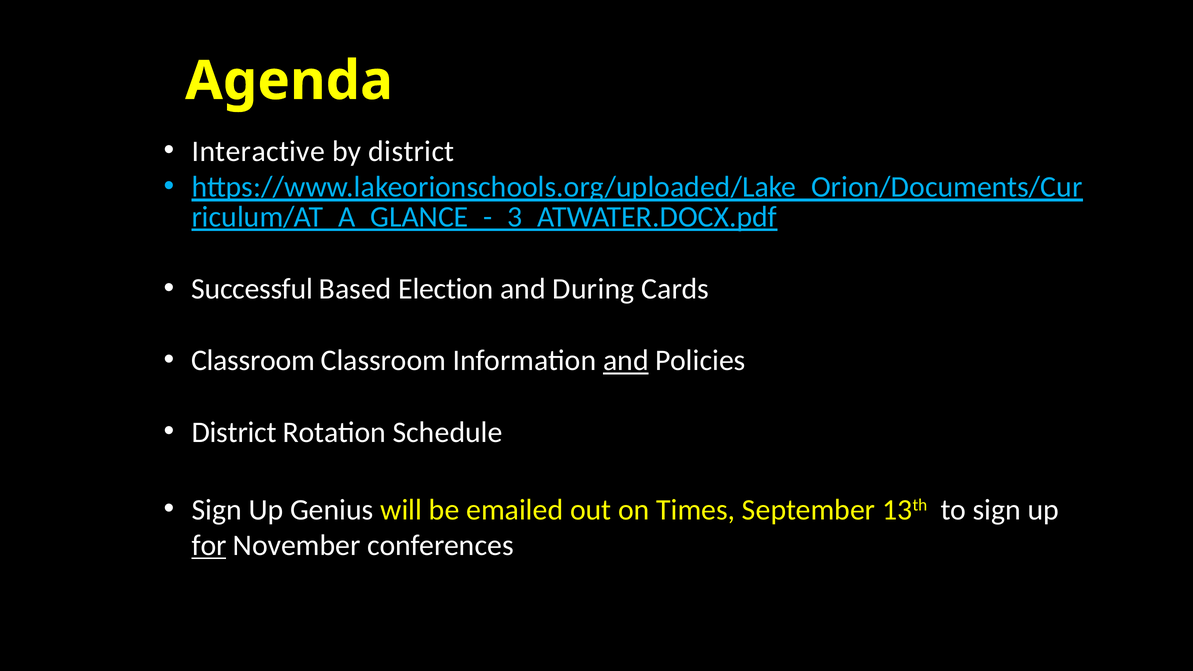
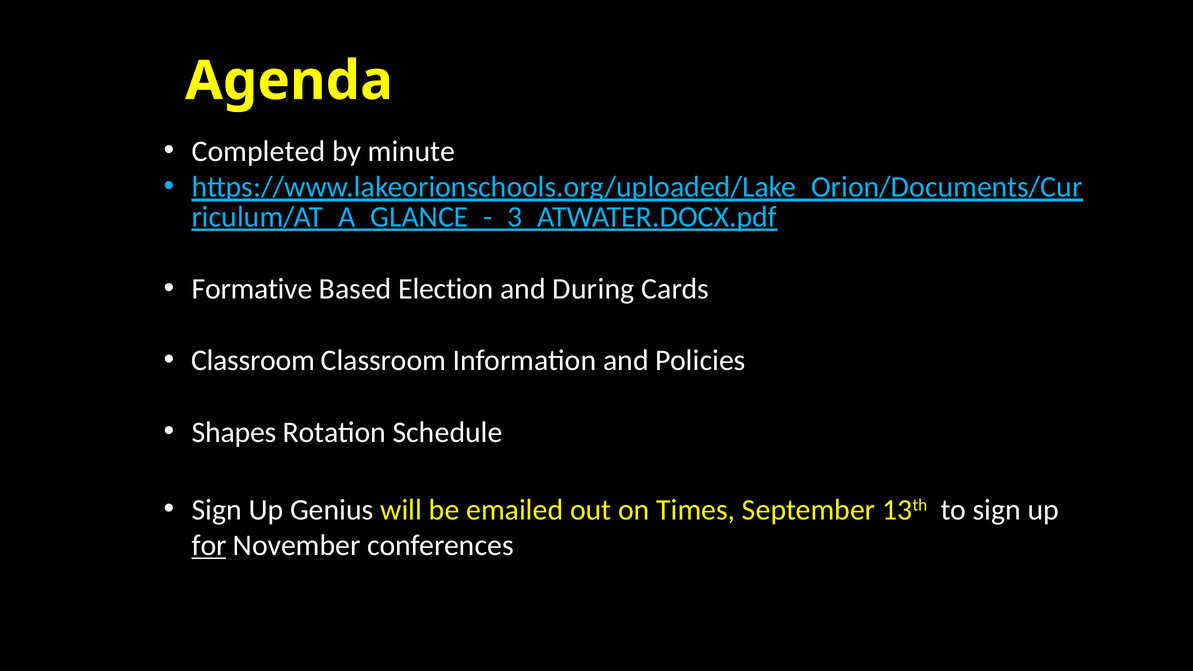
Interactive: Interactive -> Completed (258, 151)
by district: district -> minute (412, 151)
Successful: Successful -> Formative (252, 289)
and underline: present -> none (626, 361)
District: District -> Shapes (234, 432)
